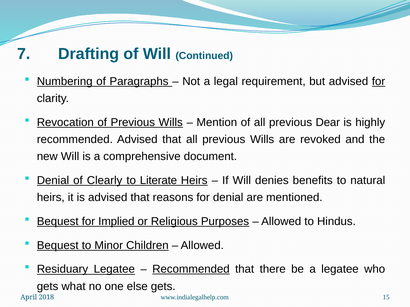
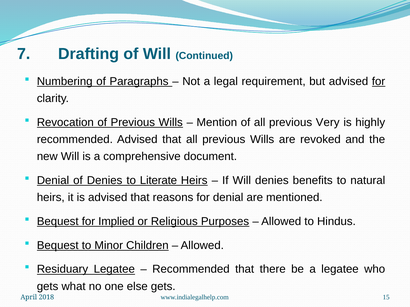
Dear: Dear -> Very (328, 122)
of Clearly: Clearly -> Denies (105, 181)
Recommended underline: present -> none (191, 270)
